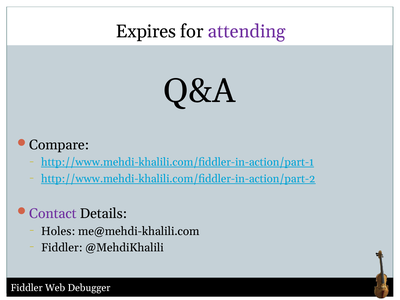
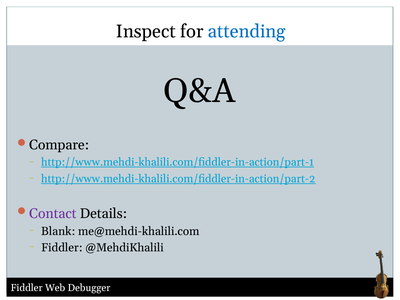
Expires: Expires -> Inspect (146, 31)
attending colour: purple -> blue (247, 31)
Holes: Holes -> Blank (58, 231)
